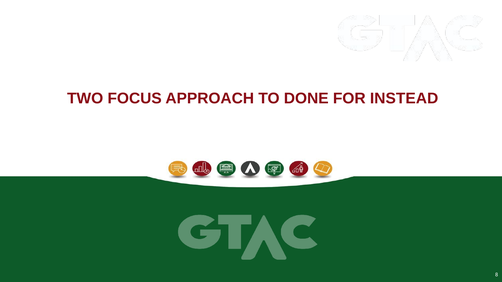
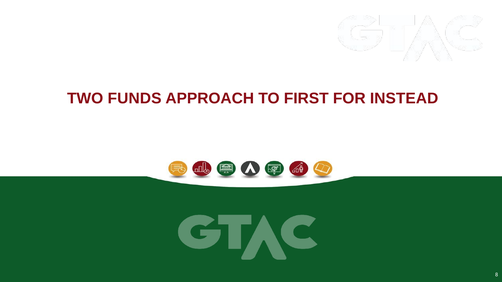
FOCUS: FOCUS -> FUNDS (135, 99)
DONE: DONE -> FIRST (306, 99)
